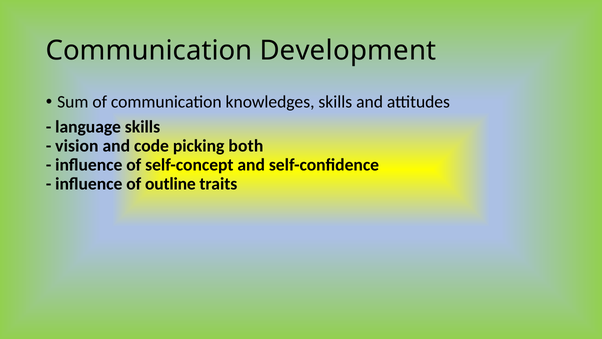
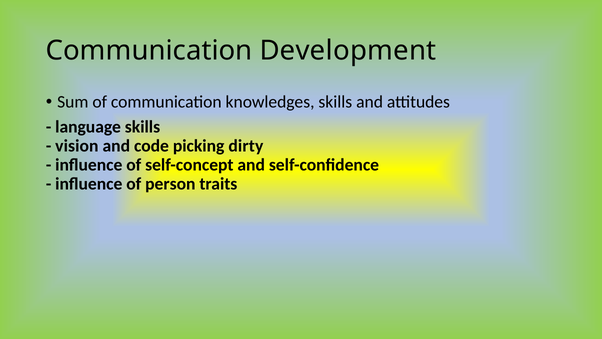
both: both -> dirty (246, 146)
outline: outline -> person (170, 184)
